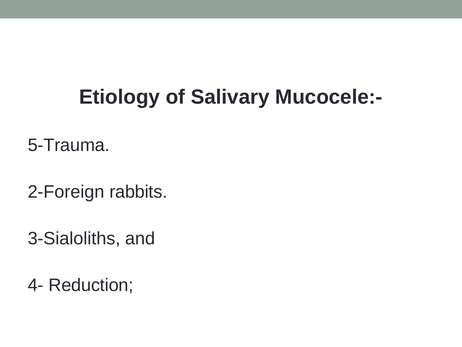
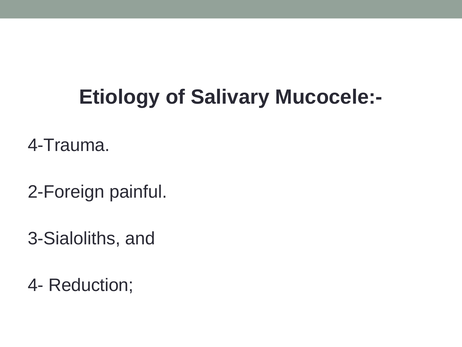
5-Trauma: 5-Trauma -> 4-Trauma (69, 145)
rabbits: rabbits -> painful (138, 192)
